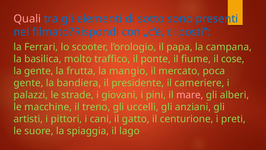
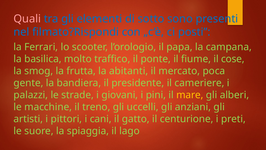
la gente: gente -> smog (39, 71)
mangio: mangio -> abitanti (129, 71)
mare colour: pink -> yellow (190, 95)
